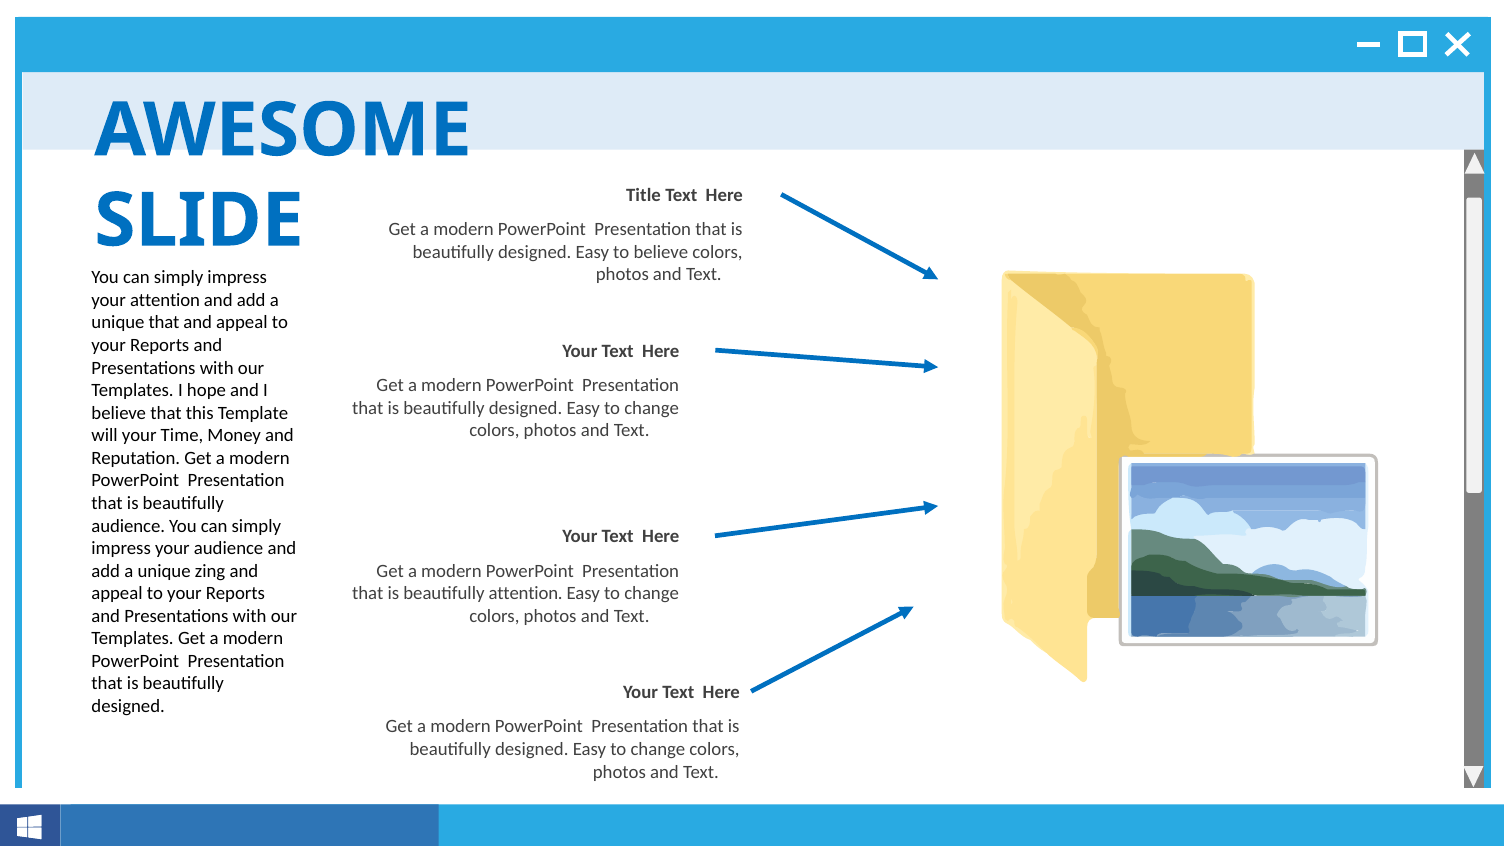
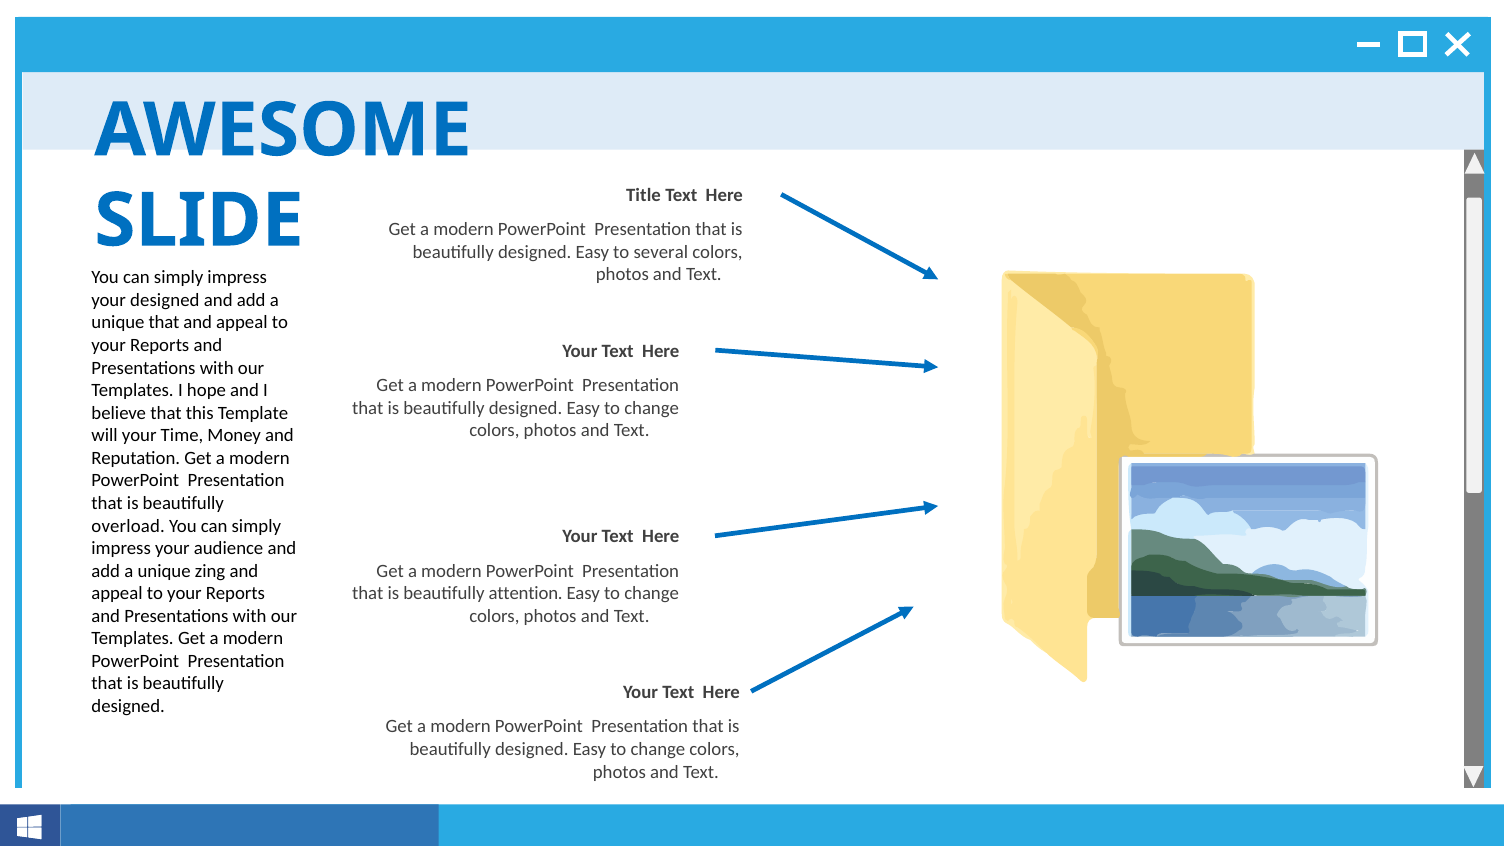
to believe: believe -> several (661, 252)
your attention: attention -> designed (165, 300)
audience: audience -> overload (128, 526)
